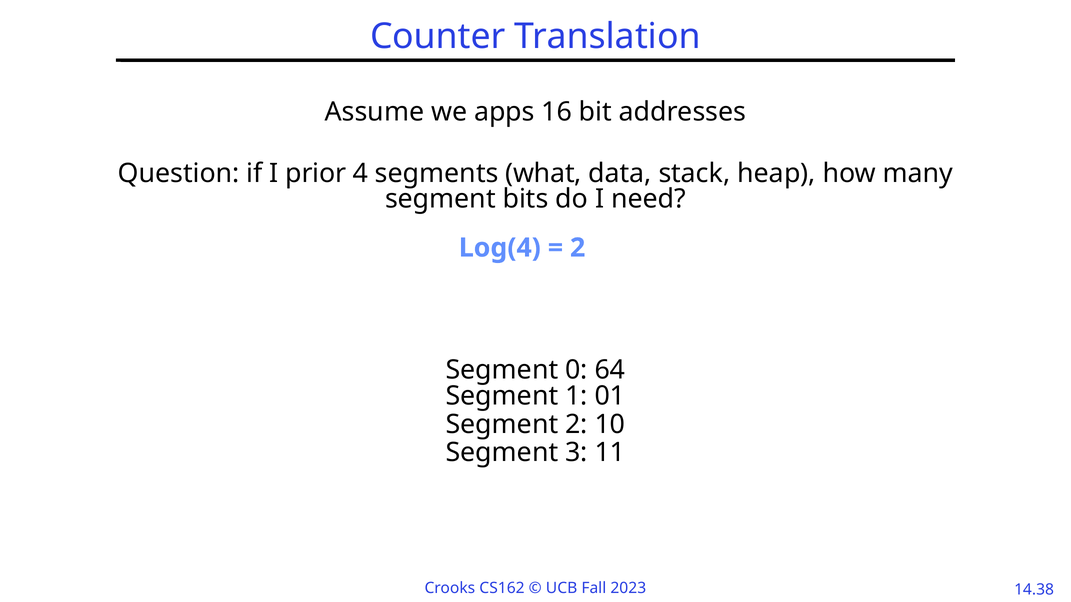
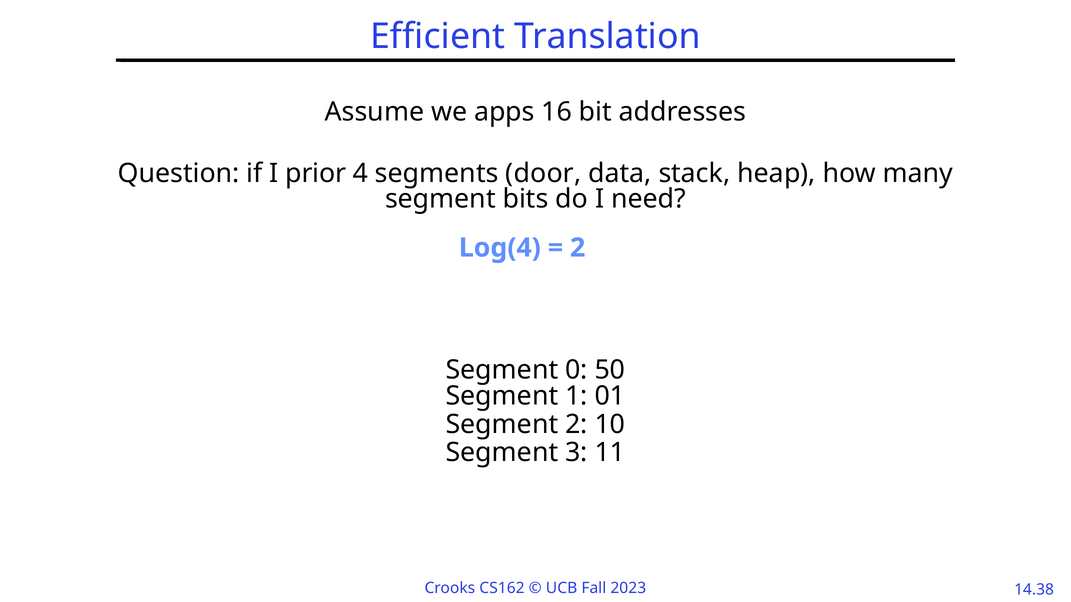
Counter: Counter -> Efficient (438, 37)
what: what -> door (543, 173)
64: 64 -> 50 (610, 370)
